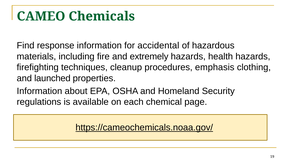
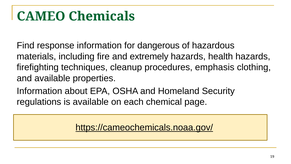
accidental: accidental -> dangerous (158, 45)
and launched: launched -> available (52, 78)
